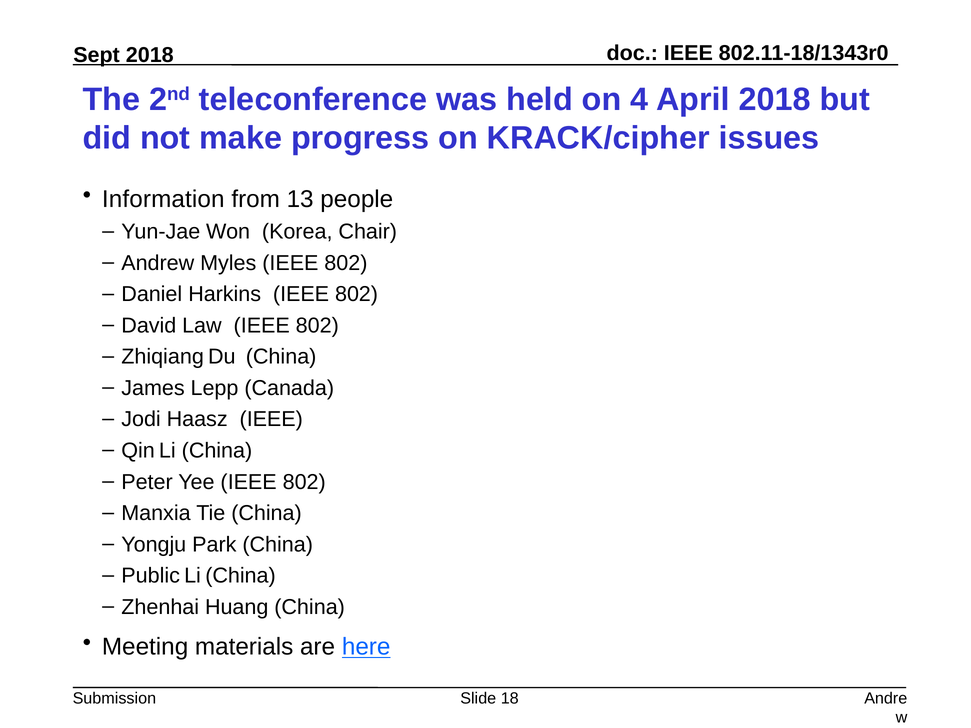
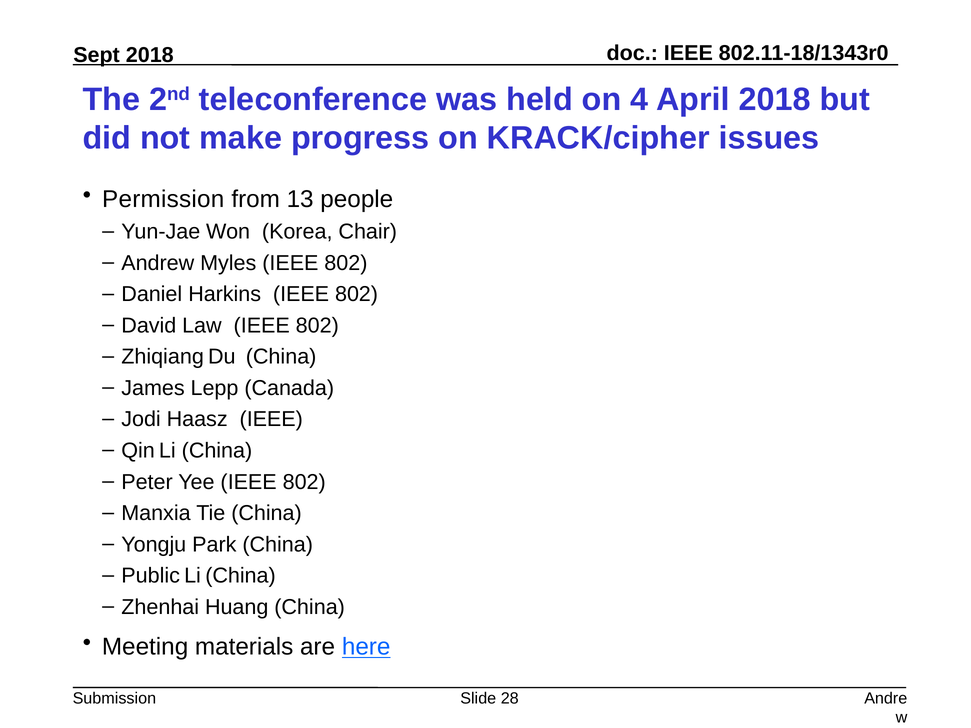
Information: Information -> Permission (163, 199)
18: 18 -> 28 (510, 698)
